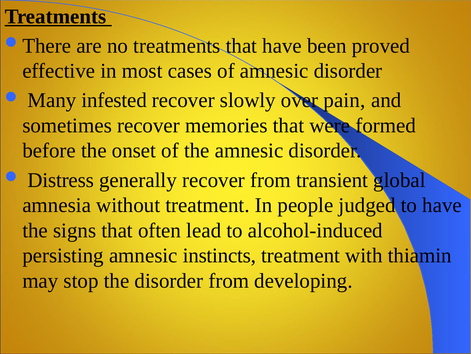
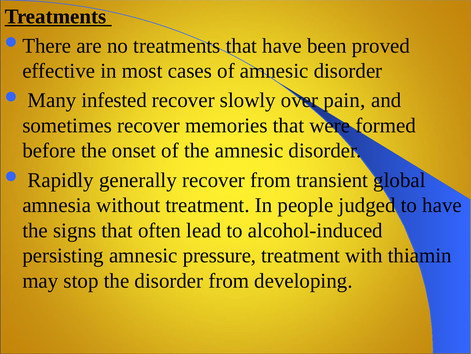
Distress: Distress -> Rapidly (61, 180)
instincts: instincts -> pressure (219, 255)
